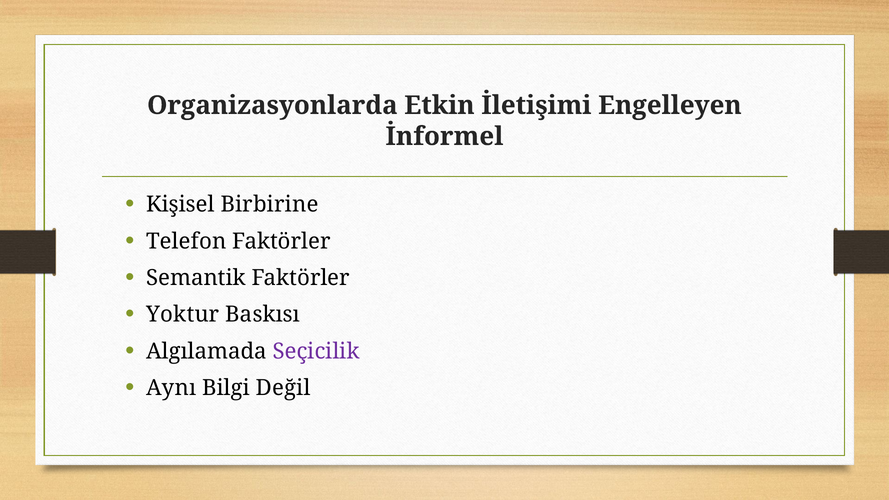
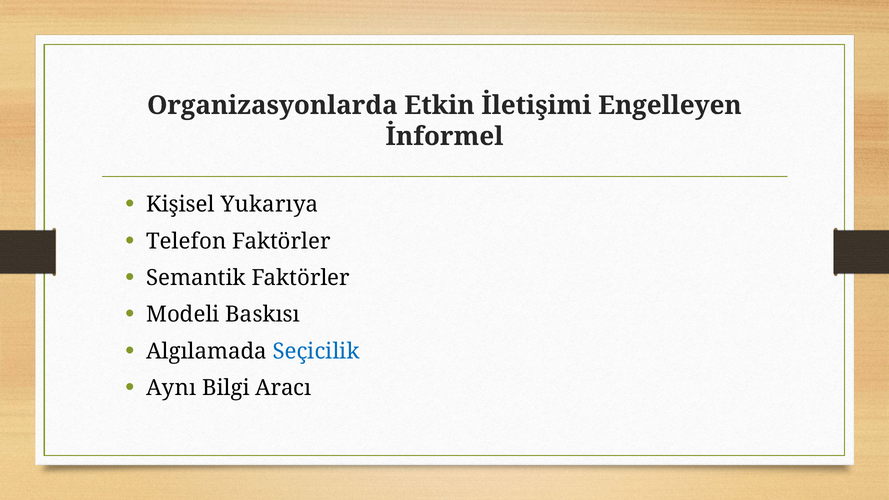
Birbirine: Birbirine -> Yukarıya (269, 205)
Yoktur: Yoktur -> Modeli (183, 315)
Seçicilik colour: purple -> blue (316, 351)
Değil: Değil -> Aracı (283, 388)
